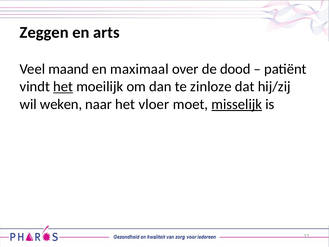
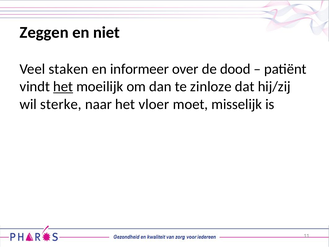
arts: arts -> niet (106, 32)
maand: maand -> staken (68, 69)
maximaal: maximaal -> informeer (140, 69)
weken: weken -> sterke (61, 104)
misselijk underline: present -> none (237, 104)
